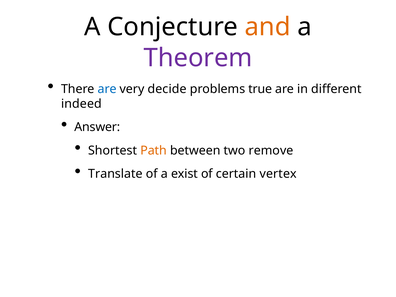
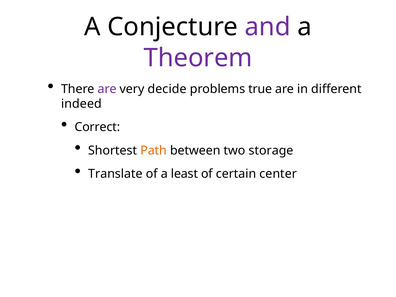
and colour: orange -> purple (268, 27)
are colour: blue -> purple (107, 89)
Answer: Answer -> Correct (97, 127)
remove: remove -> storage (271, 150)
exist: exist -> least (185, 174)
vertex: vertex -> center (278, 174)
